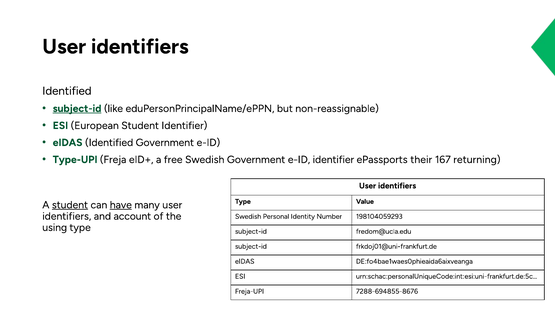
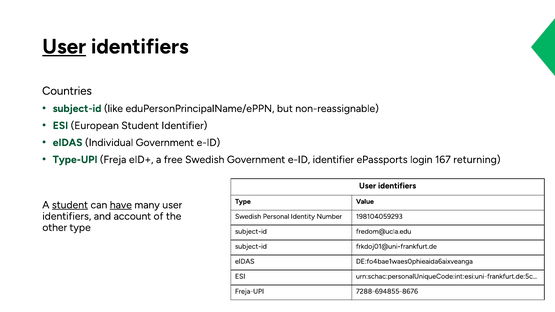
User underline: none -> present (64, 47)
Identified: Identified -> Countries (67, 91)
subject-id underline: present -> none (77, 109)
eIDAS Identified: Identified -> Individual (109, 143)
their: their -> login (421, 160)
using: using -> other (55, 228)
